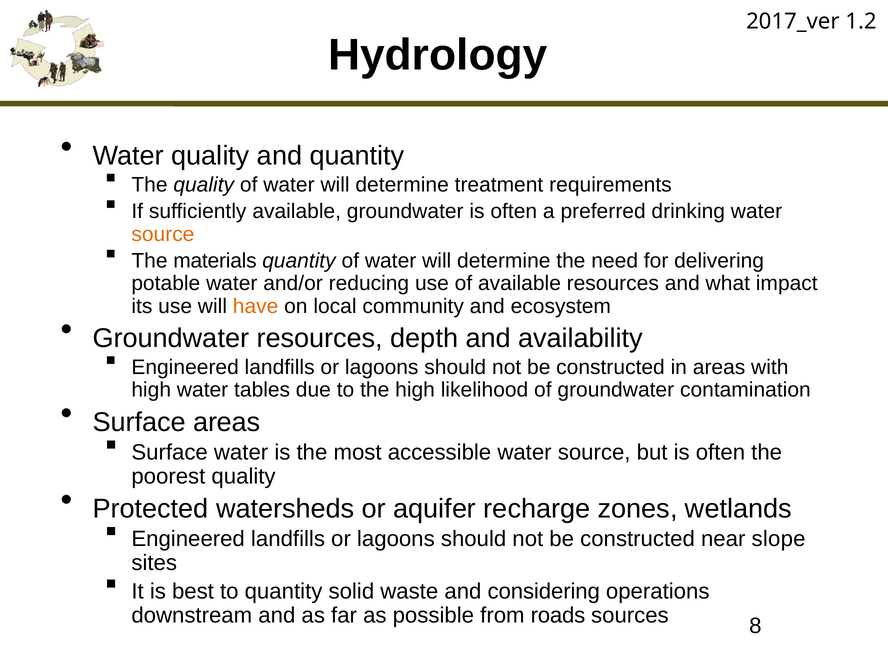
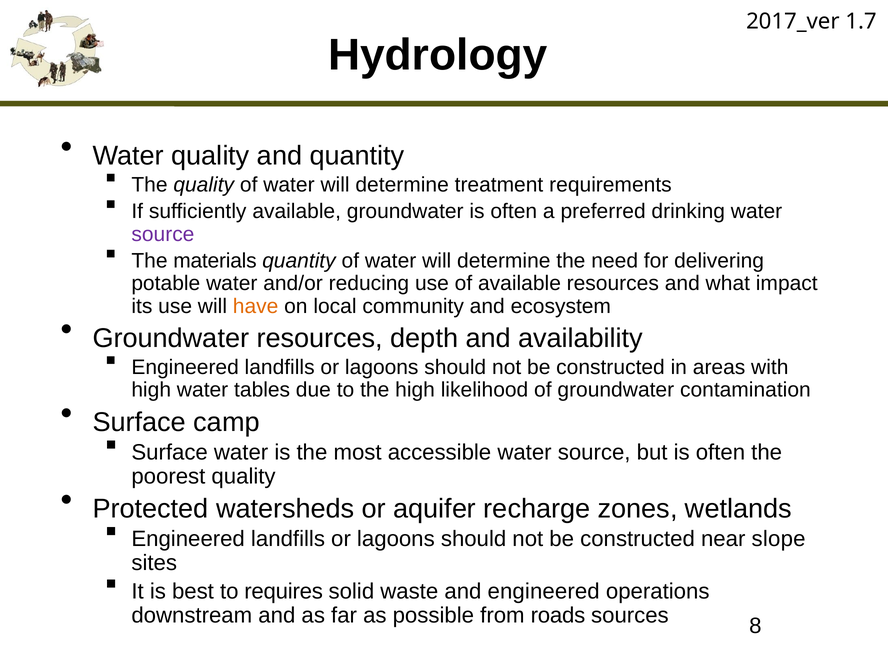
1.2: 1.2 -> 1.7 (861, 21)
source colour: orange -> purple (163, 234)
Surface areas: areas -> camp (227, 422)
to quantity: quantity -> requires (284, 591)
and considering: considering -> engineered (544, 591)
